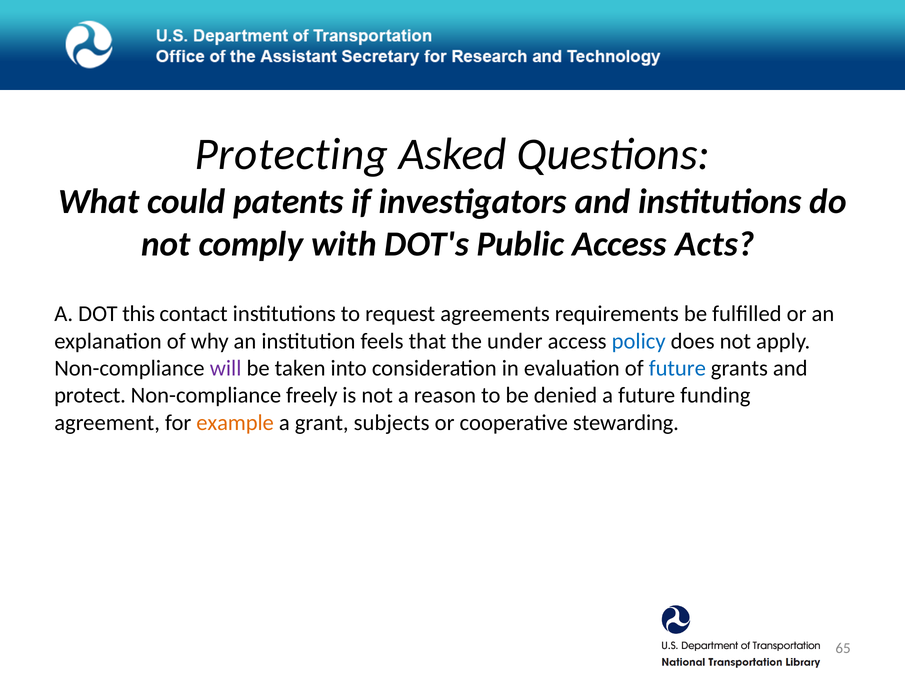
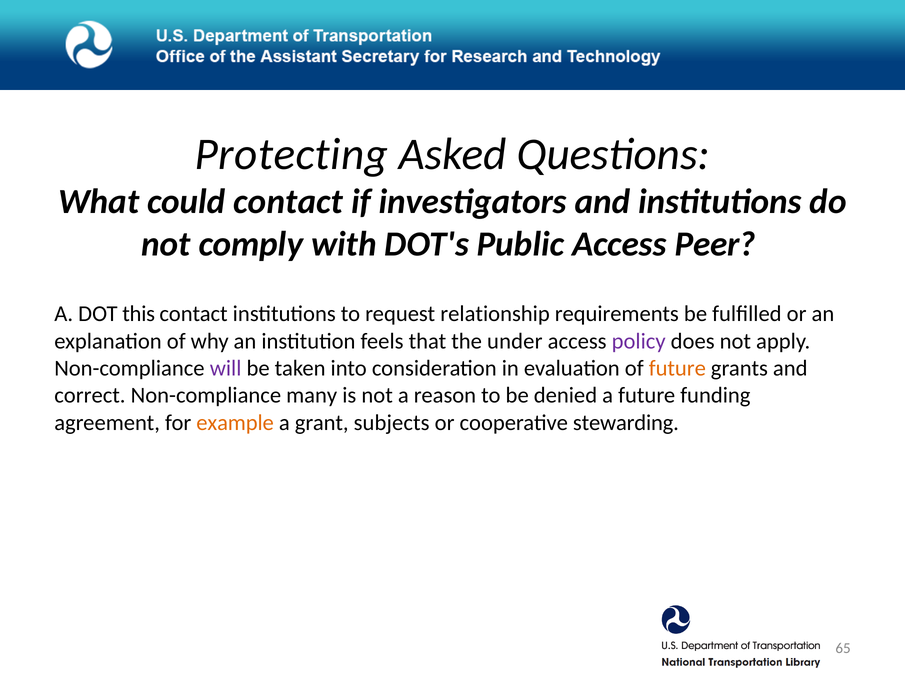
could patents: patents -> contact (288, 202)
Acts: Acts -> Peer (715, 244)
agreements: agreements -> relationship (495, 314)
policy colour: blue -> purple (639, 341)
future colour: blue -> orange (677, 368)
protect: protect -> correct (90, 395)
freely: freely -> many (312, 395)
